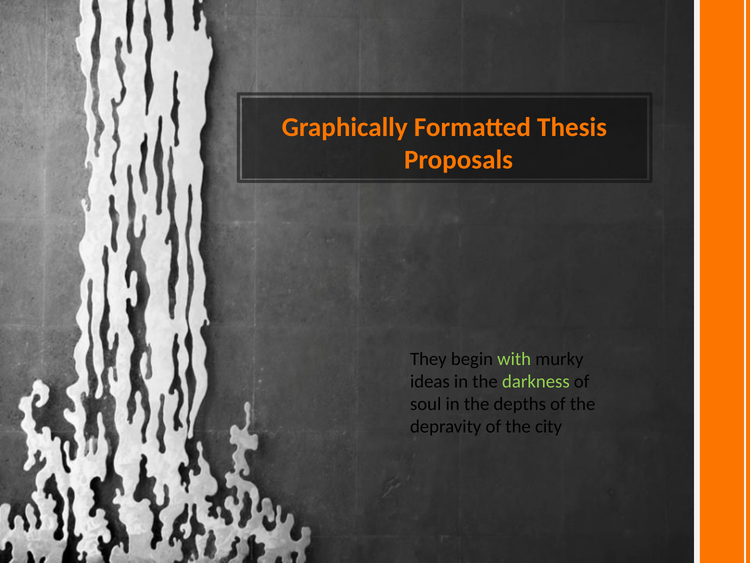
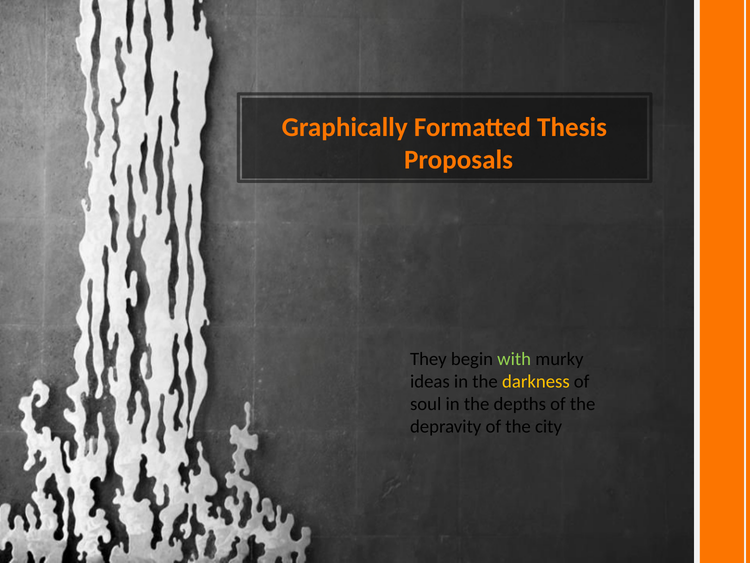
darkness colour: light green -> yellow (536, 381)
